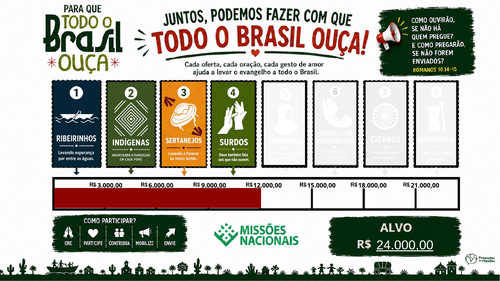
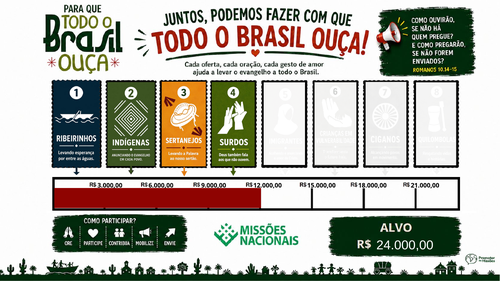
24.000,00 underline: present -> none (405, 246)
